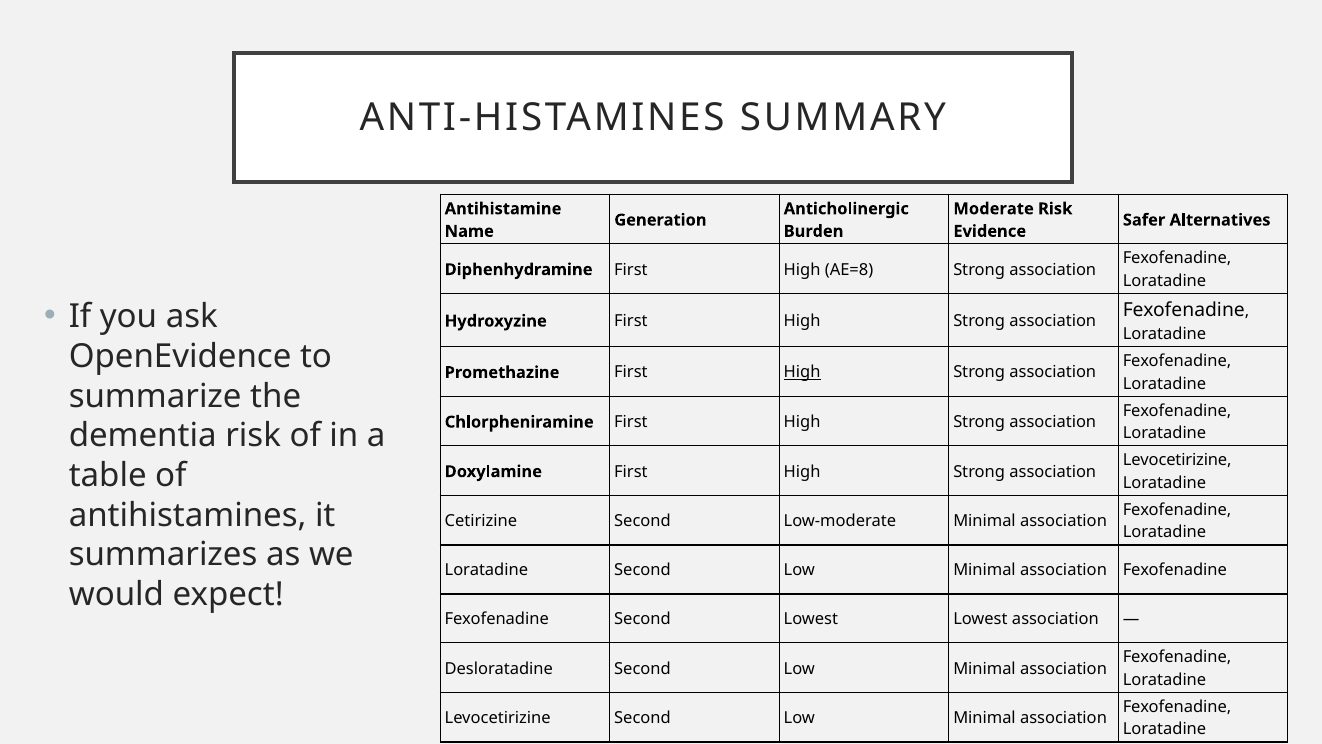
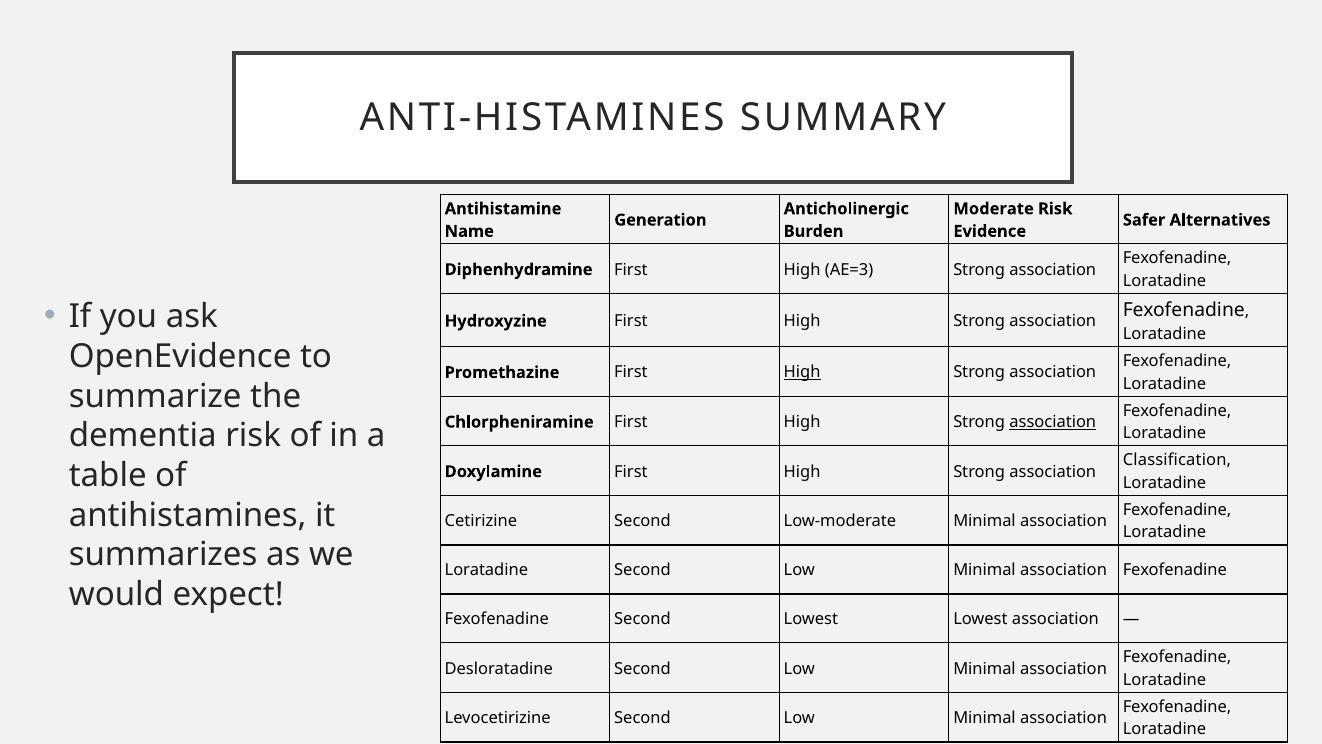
AE=8: AE=8 -> AE=3 (849, 269)
association underline: none -> present (1053, 422)
Levocetirizine: Levocetirizine -> Classification (1177, 460)
